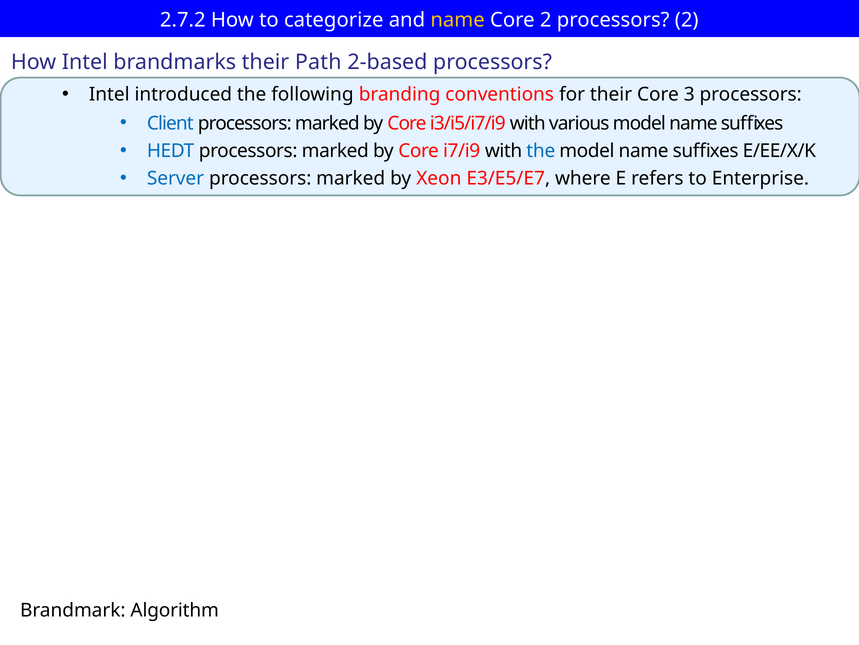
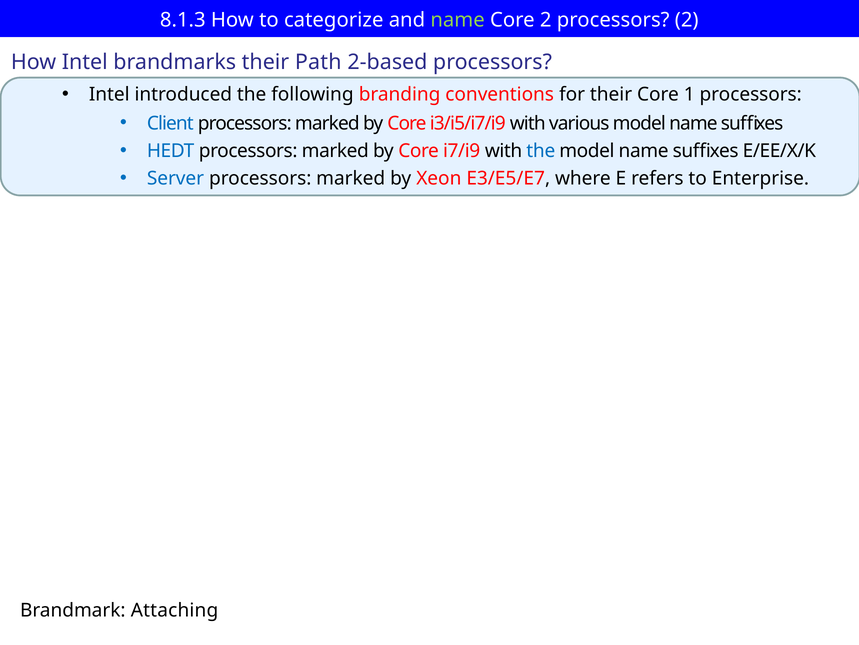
2.7.2: 2.7.2 -> 8.1.3 (183, 20)
name colour: yellow -> light green (458, 20)
3: 3 -> 1 (689, 95)
Algorithm: Algorithm -> Attaching (175, 610)
